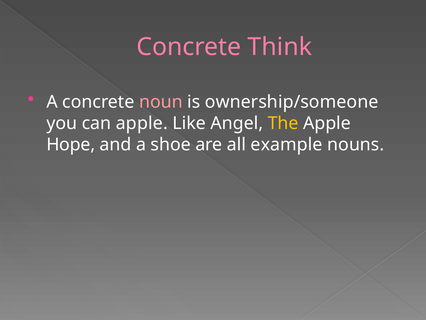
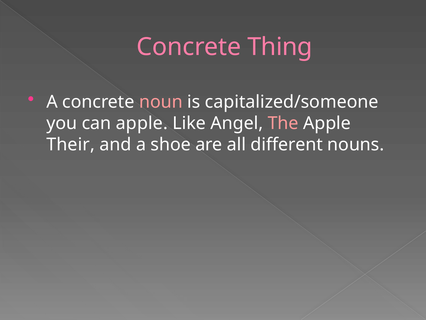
Think: Think -> Thing (280, 47)
ownership/someone: ownership/someone -> capitalized/someone (292, 102)
The colour: yellow -> pink (283, 123)
Hope: Hope -> Their (71, 144)
example: example -> different (287, 144)
